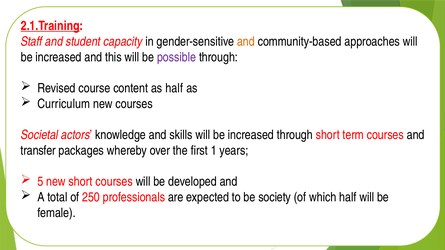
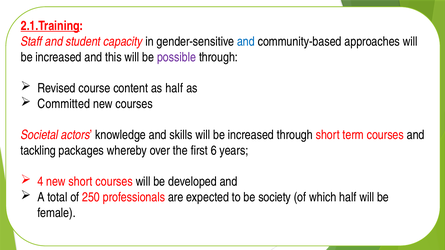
and colour: orange -> blue (246, 42)
Curriculum: Curriculum -> Committed (64, 104)
transfer: transfer -> tackling (38, 151)
1: 1 -> 6 (214, 151)
5: 5 -> 4 (40, 182)
